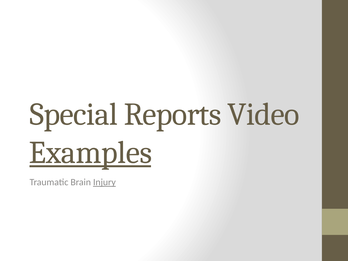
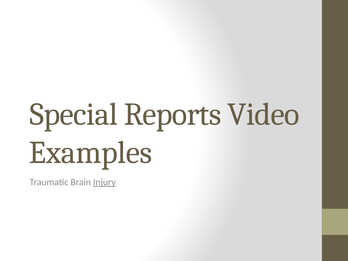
Examples underline: present -> none (91, 153)
